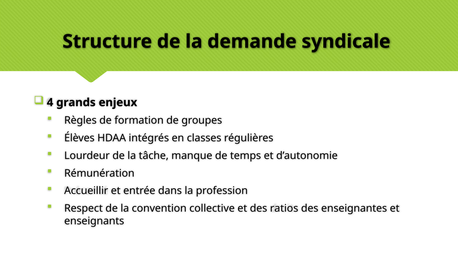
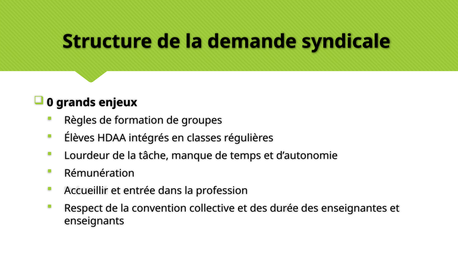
4: 4 -> 0 (50, 102)
ratios: ratios -> durée (284, 208)
